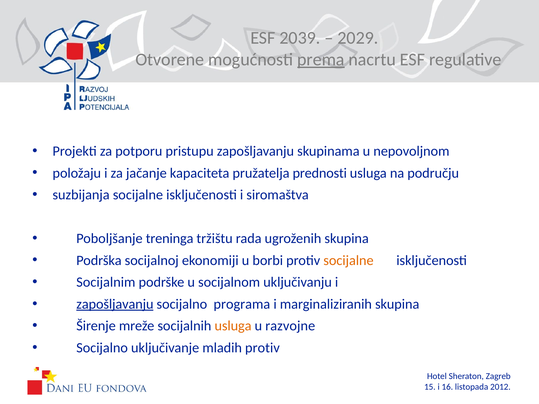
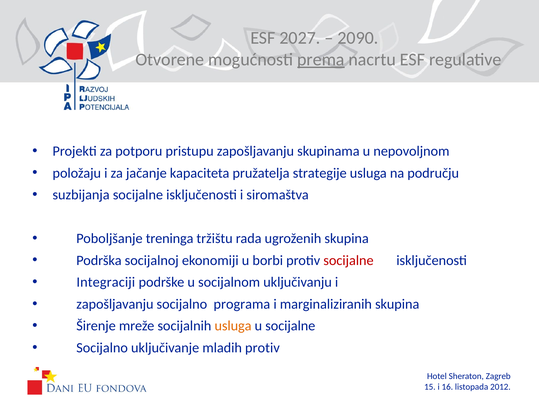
2039: 2039 -> 2027 (300, 38)
2029: 2029 -> 2090 (358, 38)
prednosti: prednosti -> strategije (320, 173)
socijalne colour: orange -> red (348, 261)
Socijalnim: Socijalnim -> Integraciji (106, 282)
zapošljavanju underline: present -> none (115, 304)
u razvojne: razvojne -> socijalne (290, 326)
